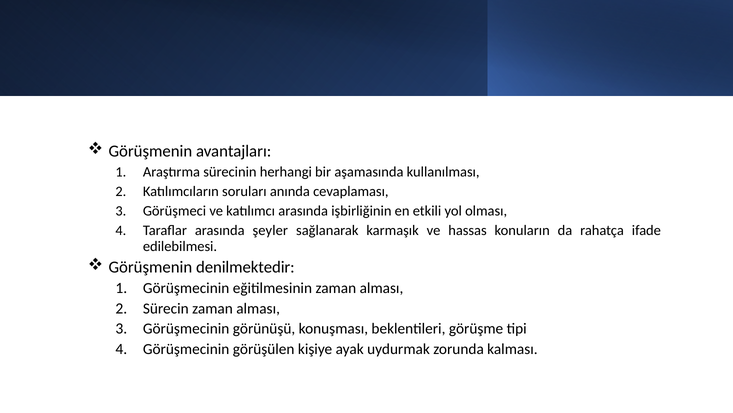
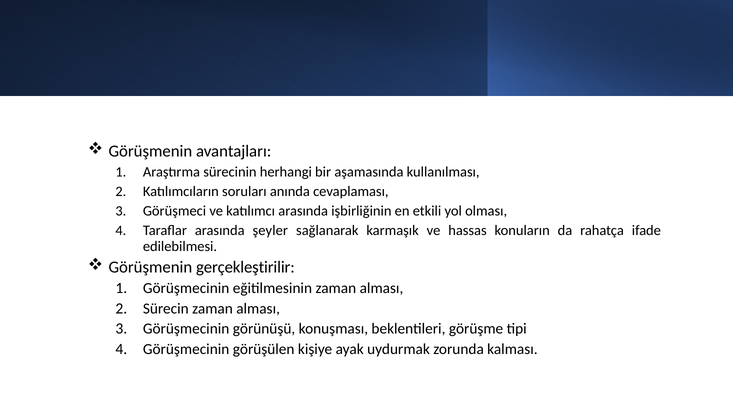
denilmektedir: denilmektedir -> gerçekleştirilir (245, 267)
